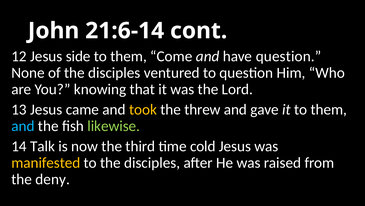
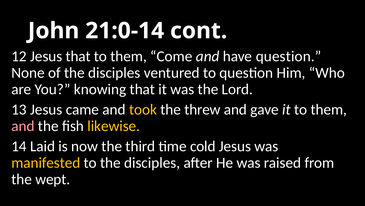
21:6-14: 21:6-14 -> 21:0-14 (125, 31)
Jesus side: side -> that (78, 56)
and colour: light blue -> pink (23, 126)
likewise colour: light green -> yellow (114, 126)
Talk: Talk -> Laid (43, 146)
deny: deny -> wept (53, 179)
